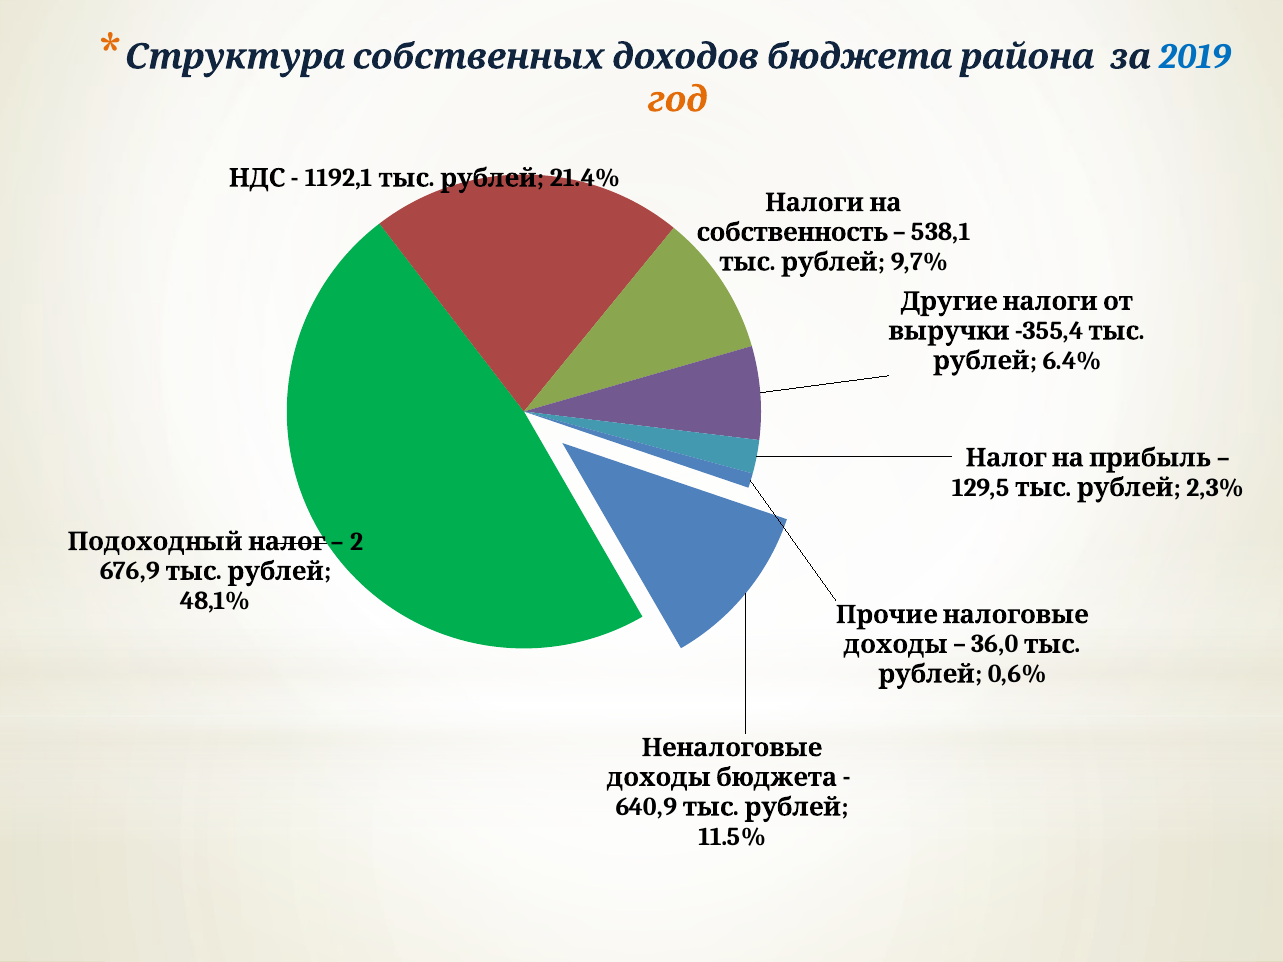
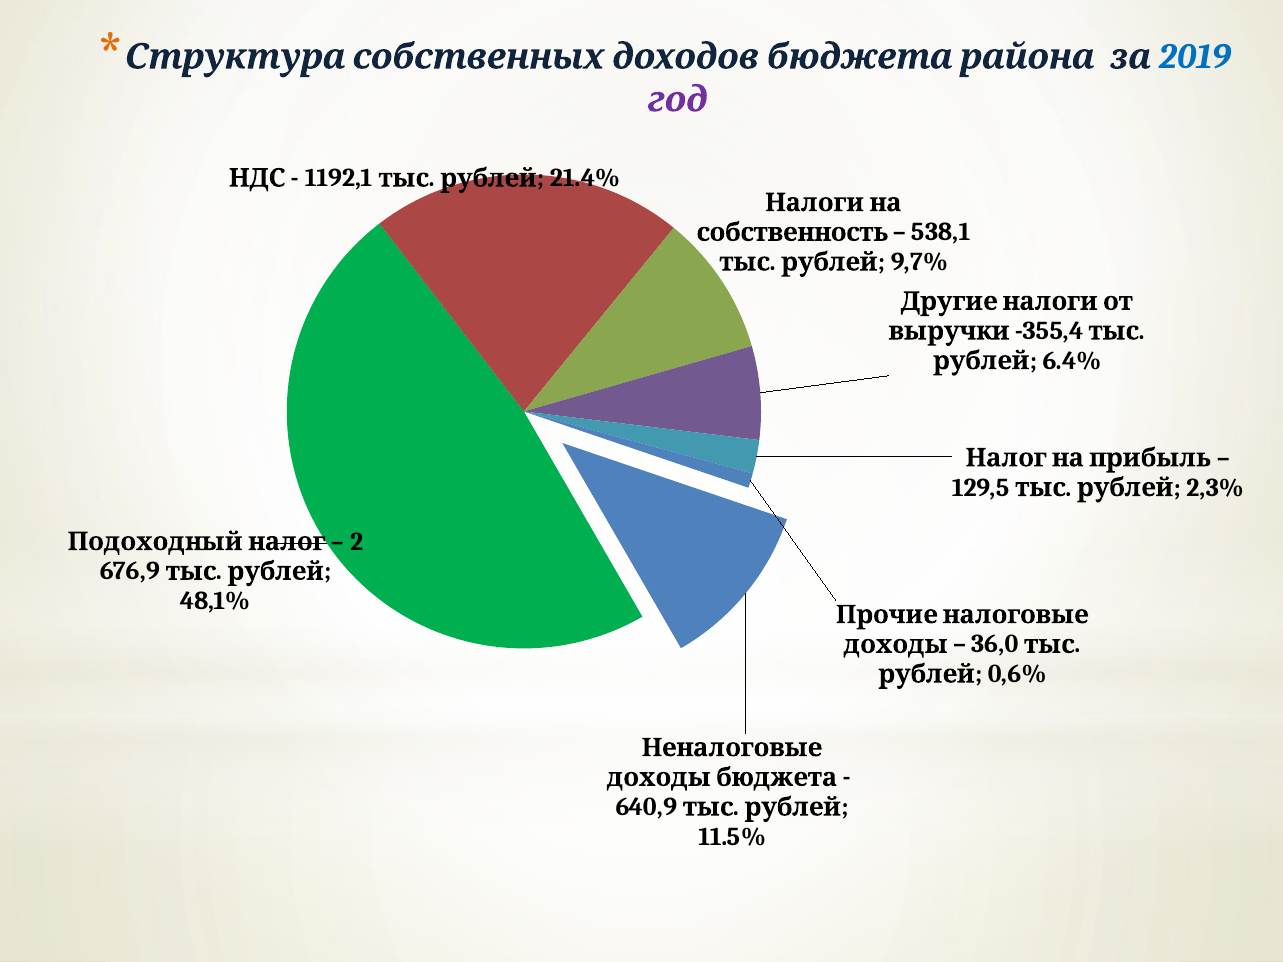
год colour: orange -> purple (678, 100)
